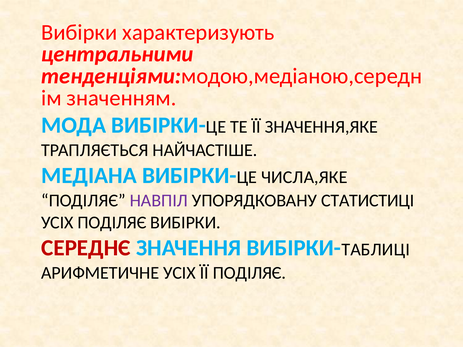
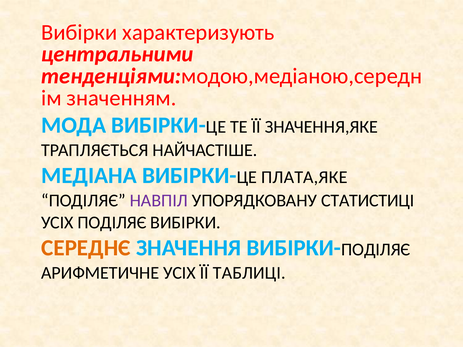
ЧИСЛА,ЯКЕ: ЧИСЛА,ЯКЕ -> ПЛАТА,ЯКЕ (304, 177)
СЕРЕДНЄ colour: red -> orange (86, 248)
ТАБЛИЦІ: ТАБЛИЦІ -> ПОДІЛЯЄ (376, 250)
ЇЇ ПОДІЛЯЄ: ПОДІЛЯЄ -> ТАБЛИЦІ (249, 273)
